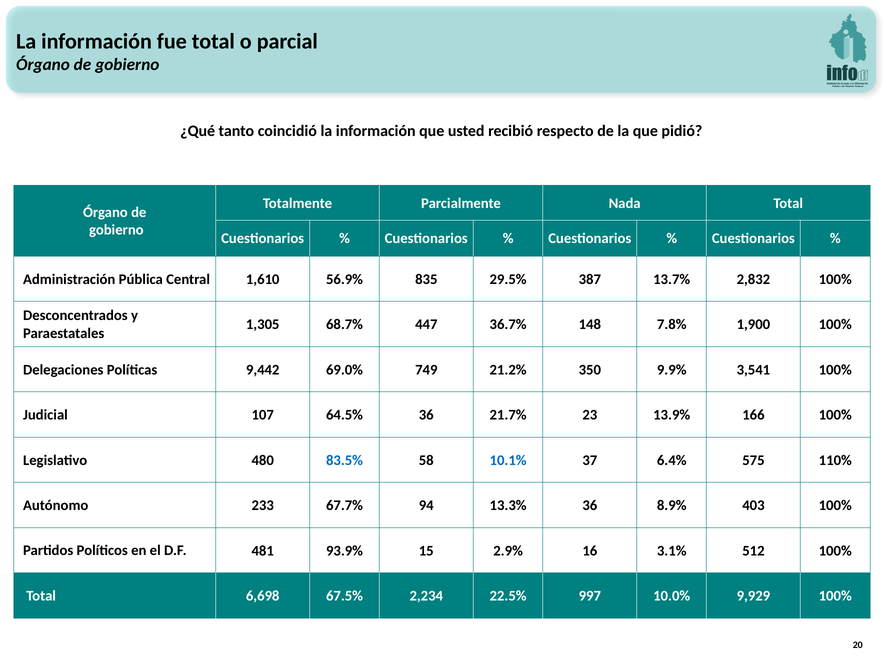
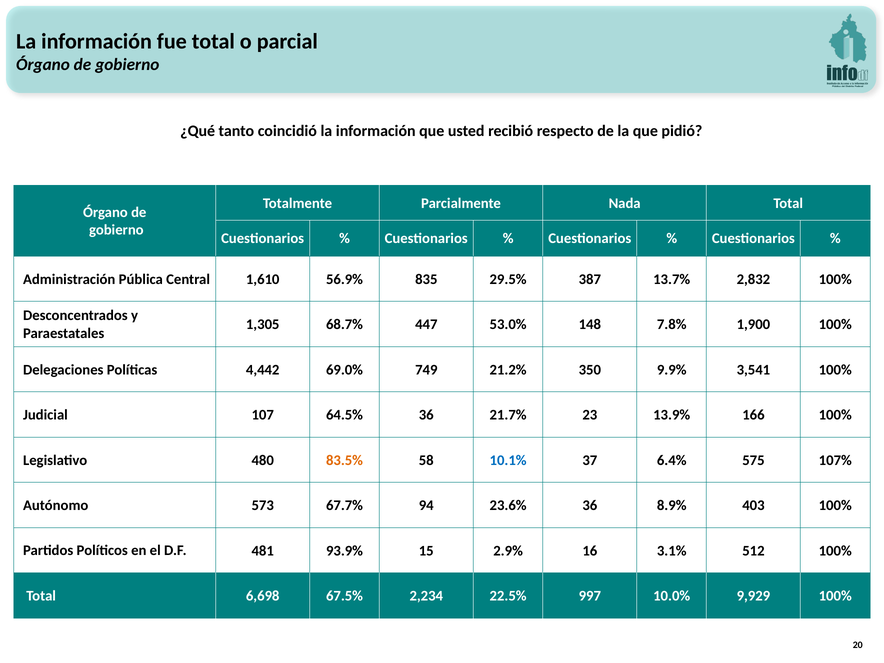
36.7%: 36.7% -> 53.0% (508, 325)
9,442: 9,442 -> 4,442 (263, 370)
83.5% colour: blue -> orange (345, 460)
110%: 110% -> 107% (835, 460)
233: 233 -> 573 (263, 506)
13.3%: 13.3% -> 23.6% (508, 506)
